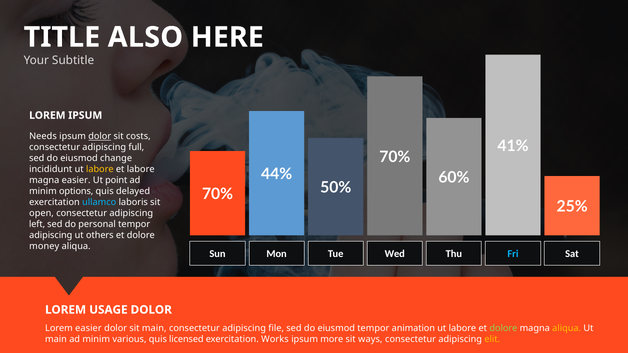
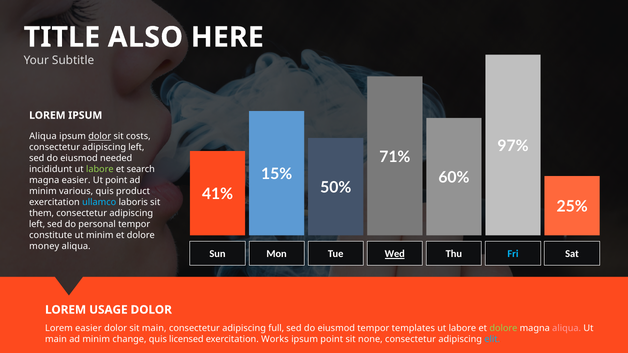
Needs: Needs -> Aliqua (43, 136)
41%: 41% -> 97% (513, 146)
full: full -> left (136, 147)
70%: 70% -> 71% (395, 157)
change: change -> needed (116, 158)
labore colour: yellow -> light green (100, 169)
et labore: labore -> search (141, 169)
44%: 44% -> 15% (277, 174)
70%: 70% -> 41% (218, 194)
options: options -> various (76, 191)
delayed: delayed -> product (133, 191)
open: open -> them (42, 213)
adipiscing: adipiscing -> constitute (51, 235)
ut others: others -> minim (100, 235)
Wed underline: none -> present (395, 254)
file: file -> full (276, 329)
animation: animation -> templates (413, 329)
aliqua colour: yellow -> pink (567, 329)
various: various -> change (129, 340)
ipsum more: more -> point (332, 340)
ways: ways -> none (370, 340)
elit colour: yellow -> light blue (492, 340)
